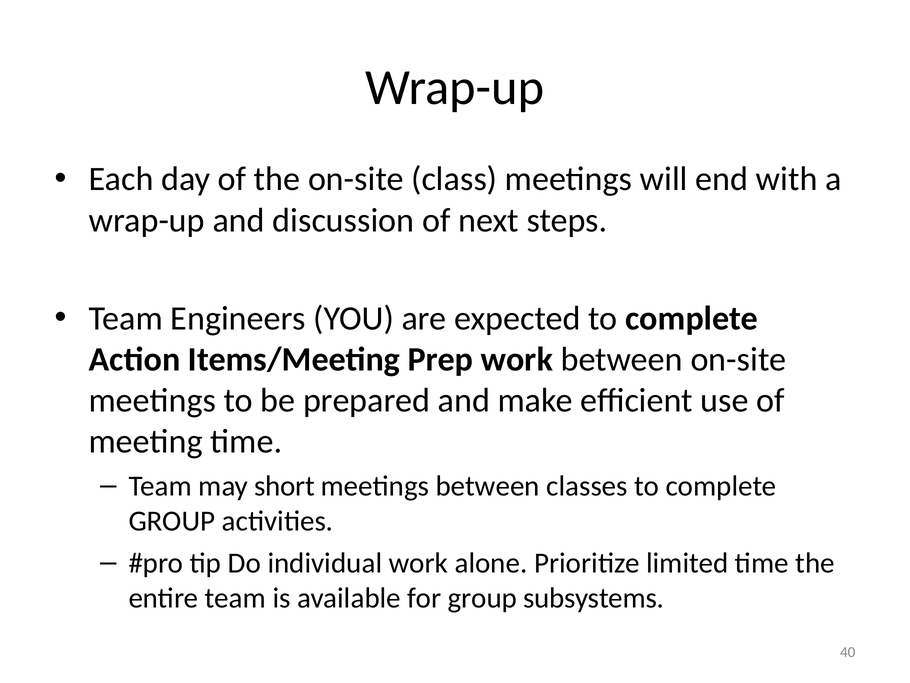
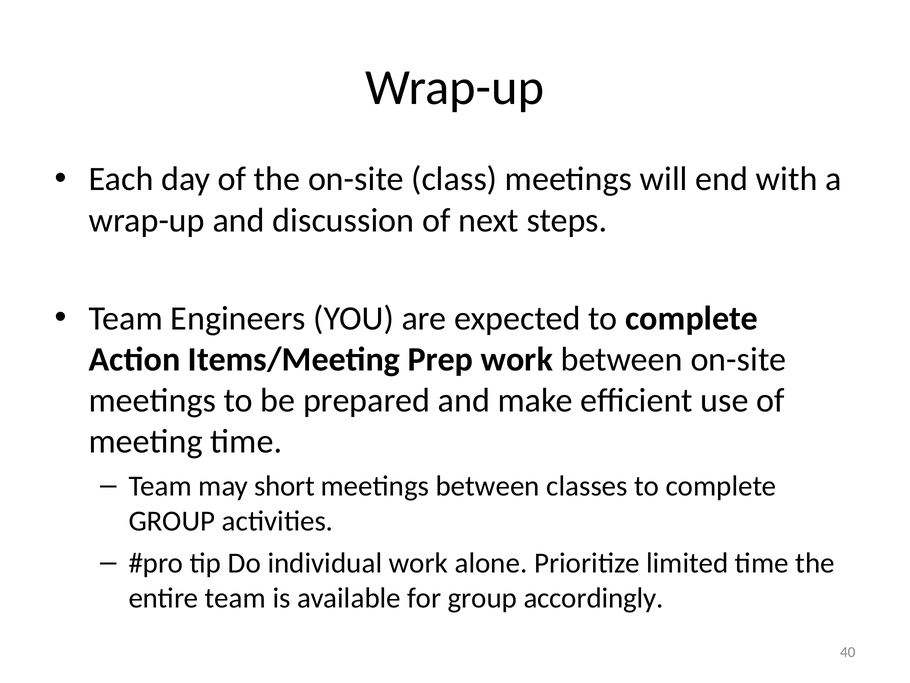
subsystems: subsystems -> accordingly (593, 598)
